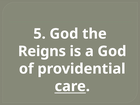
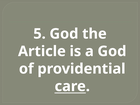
Reigns: Reigns -> Article (42, 51)
